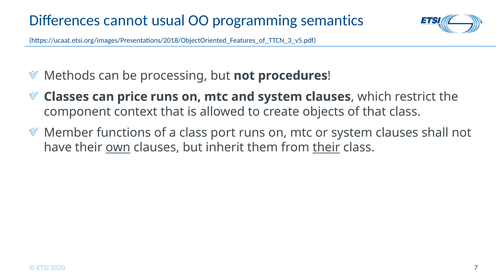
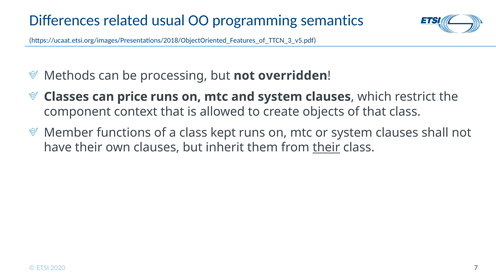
cannot: cannot -> related (126, 20)
procedures: procedures -> overridden (293, 76)
port: port -> kept (223, 133)
own underline: present -> none (118, 148)
